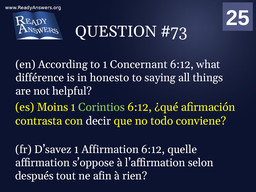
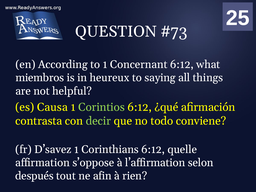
différence: différence -> miembros (40, 78)
honesto: honesto -> heureux (110, 78)
Moins: Moins -> Causa (52, 107)
decir colour: white -> light green (98, 121)
1 Affirmation: Affirmation -> Corinthians (110, 149)
